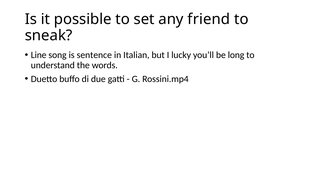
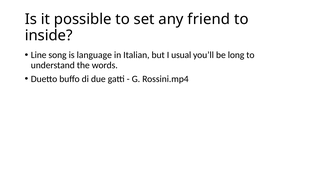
sneak: sneak -> inside (49, 35)
sentence: sentence -> language (94, 55)
lucky: lucky -> usual (181, 55)
